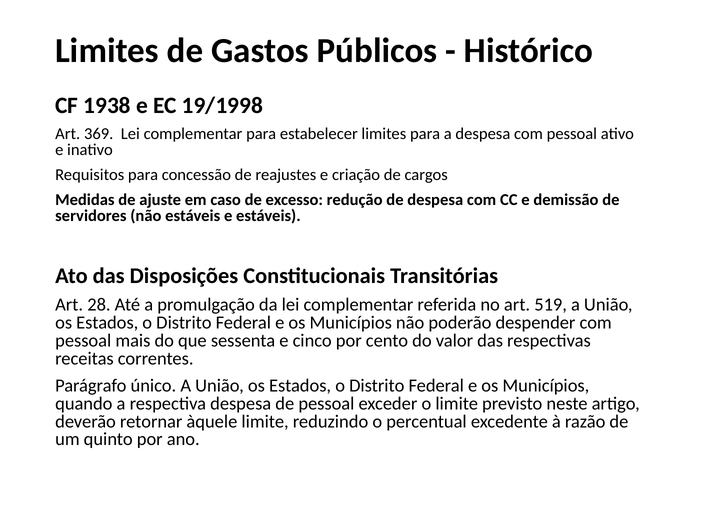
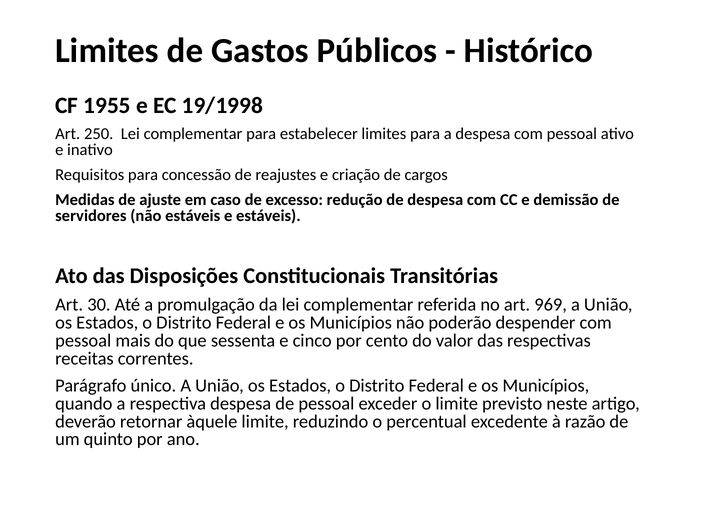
1938: 1938 -> 1955 (107, 105)
369: 369 -> 250 (99, 134)
28: 28 -> 30 (99, 305)
519: 519 -> 969 (551, 305)
